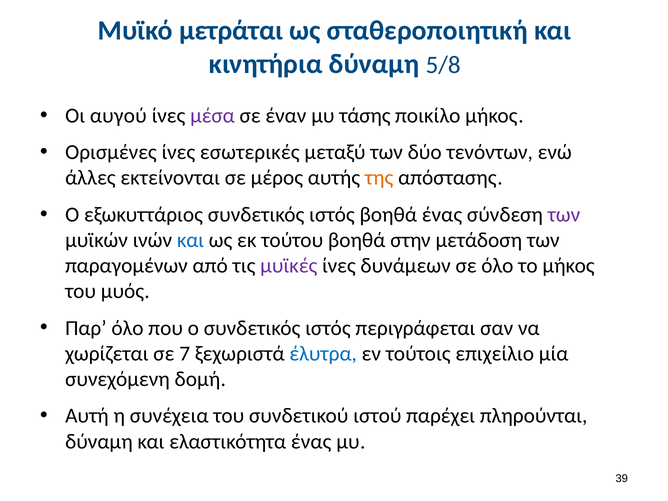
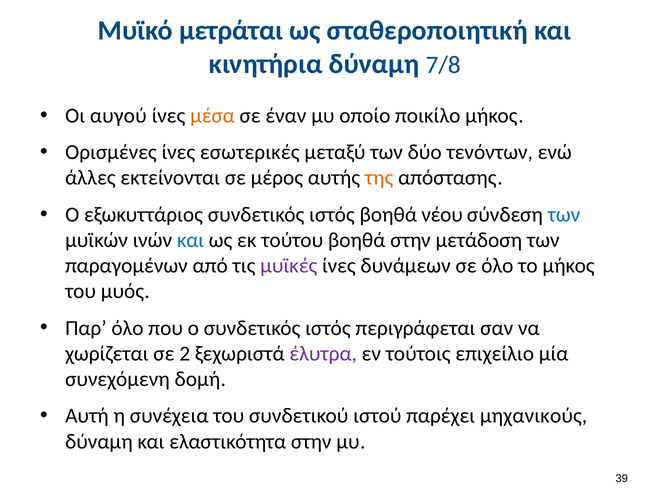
5/8: 5/8 -> 7/8 (443, 65)
μέσα colour: purple -> orange (212, 116)
τάσης: τάσης -> οποίο (365, 116)
βοηθά ένας: ένας -> νέου (442, 215)
των colour: purple -> blue (564, 215)
7: 7 -> 2 (185, 354)
έλυτρα colour: blue -> purple (323, 354)
πληρούνται: πληρούνται -> μηχανικούς (534, 416)
ελαστικότητα ένας: ένας -> στην (311, 442)
